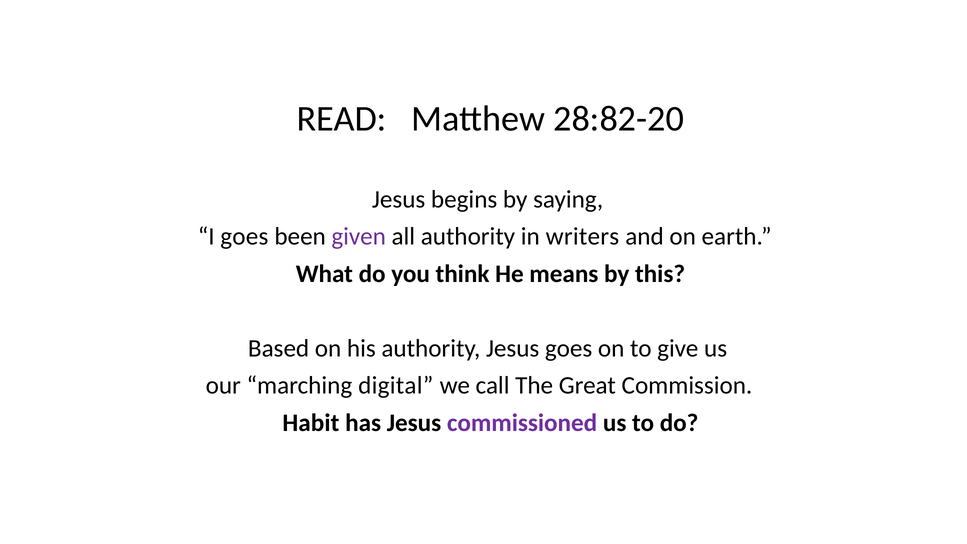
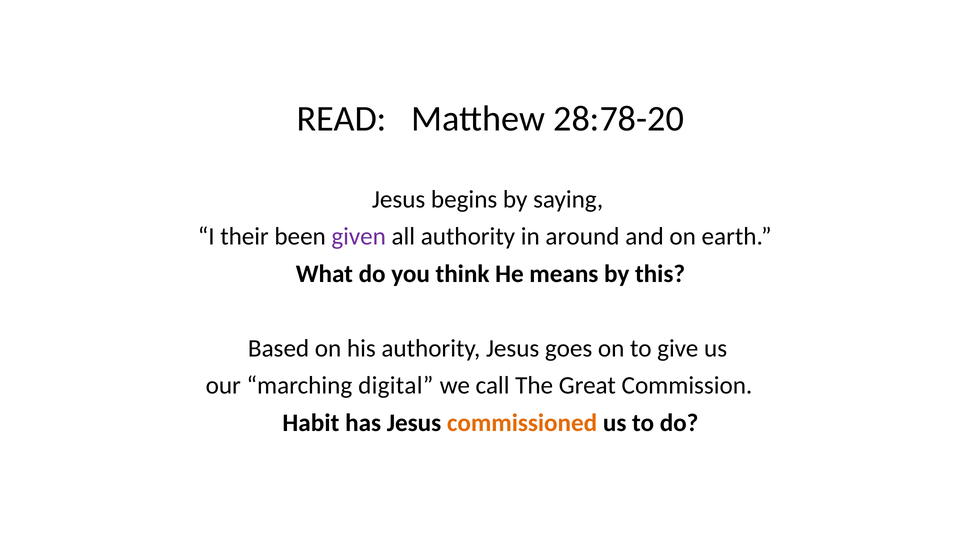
28:82-20: 28:82-20 -> 28:78-20 (619, 119)
I goes: goes -> their (245, 237)
writers: writers -> around (583, 237)
commissioned colour: purple -> orange (522, 423)
